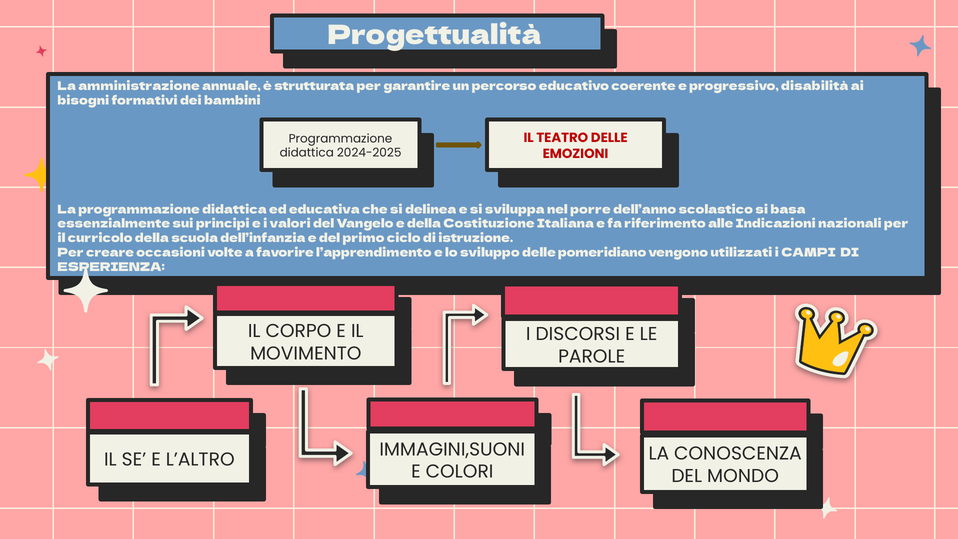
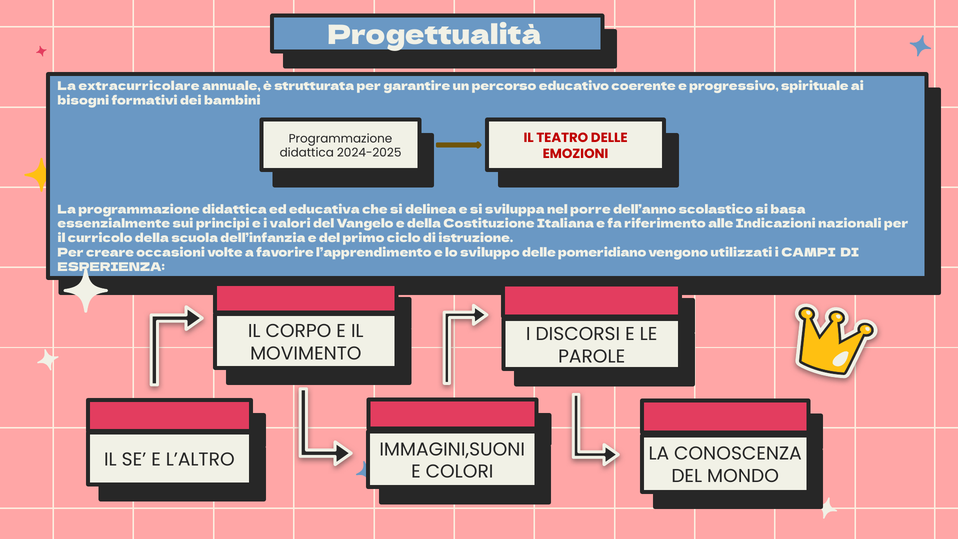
amministrazione: amministrazione -> extracurricolare (139, 86)
disabilità: disabilità -> spirituale (815, 86)
